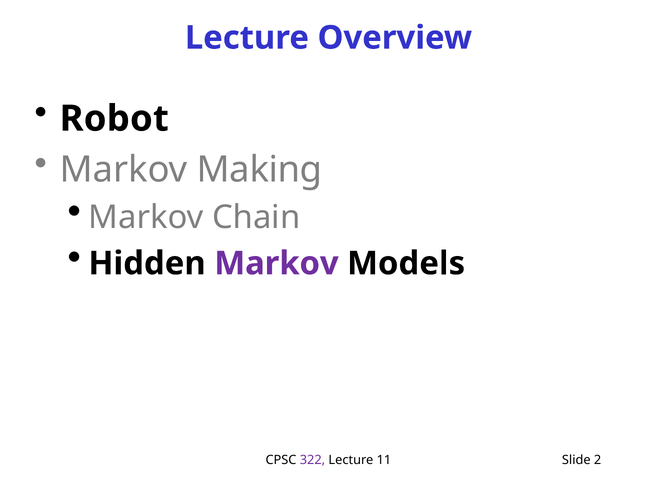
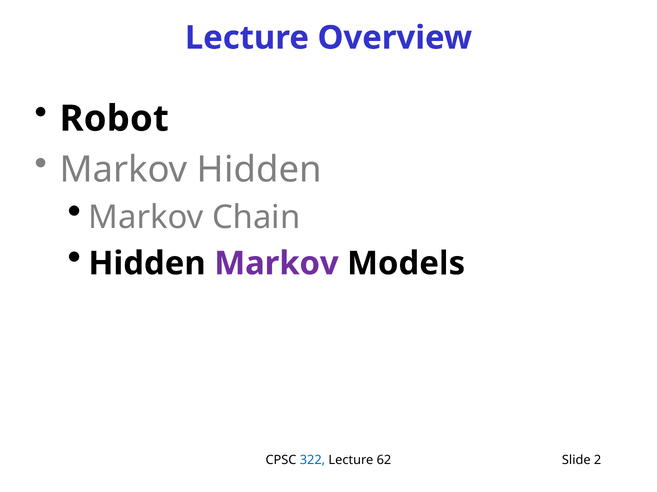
Markov Making: Making -> Hidden (259, 170)
322 colour: purple -> blue (312, 461)
11: 11 -> 62 (384, 461)
